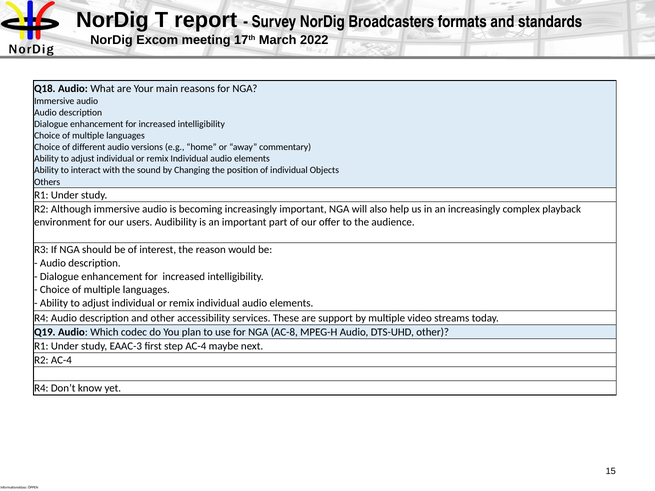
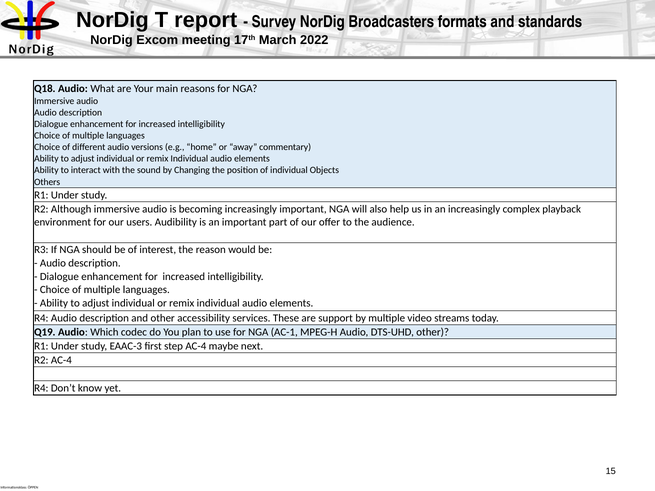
AC-8: AC-8 -> AC-1 (284, 332)
